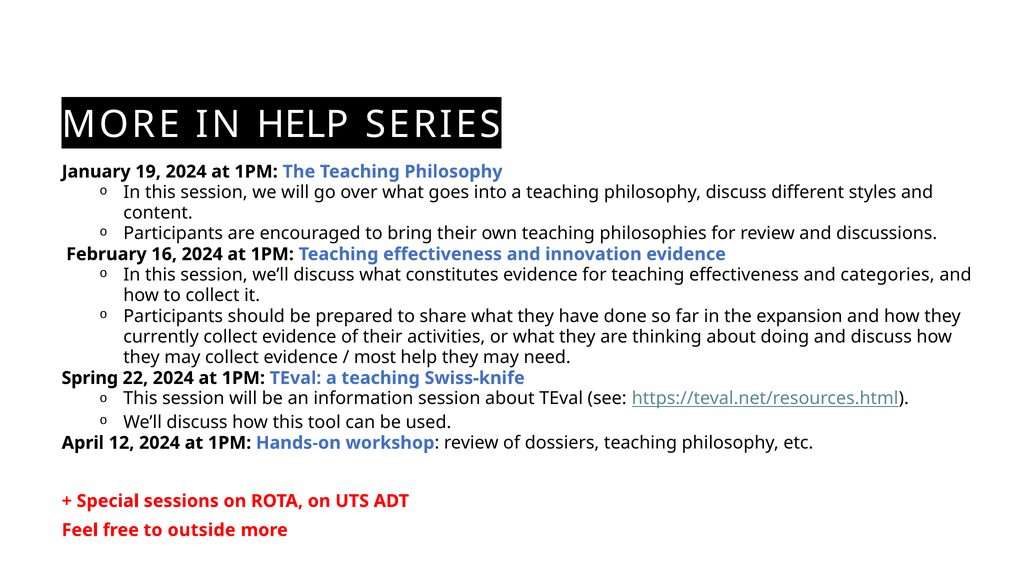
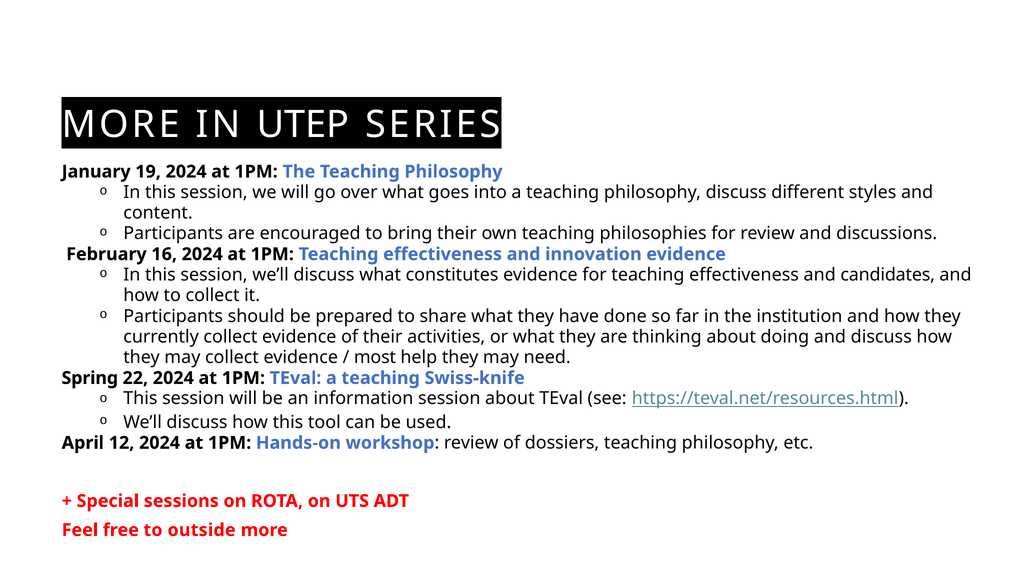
IN HELP: HELP -> UTEP (303, 125)
categories: categories -> candidates (888, 275)
expansion: expansion -> institution (799, 316)
